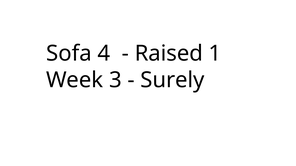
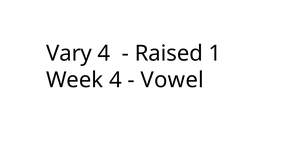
Sofa: Sofa -> Vary (69, 54)
Week 3: 3 -> 4 (115, 80)
Surely: Surely -> Vowel (172, 80)
